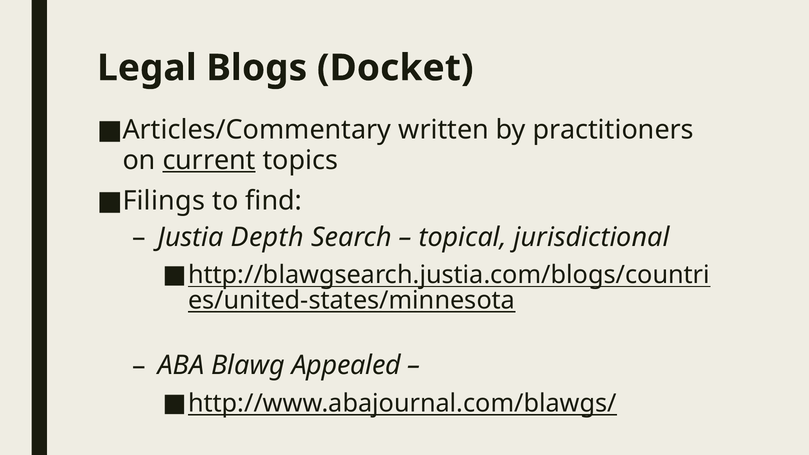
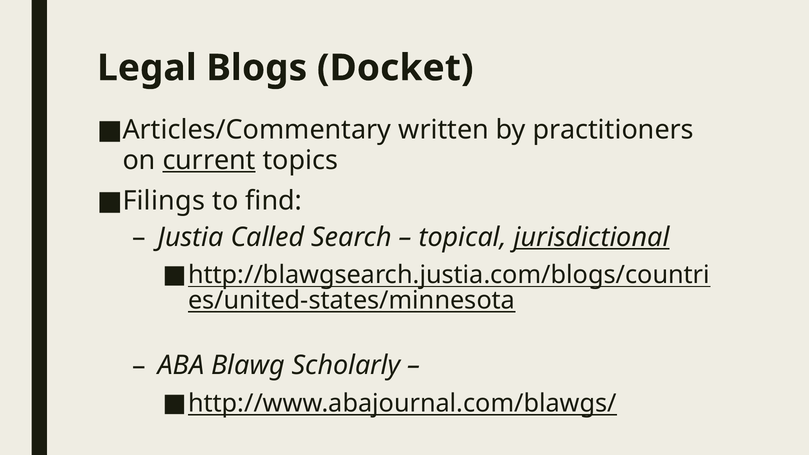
Depth: Depth -> Called (267, 237)
jurisdictional underline: none -> present (592, 237)
Appealed: Appealed -> Scholarly (346, 366)
